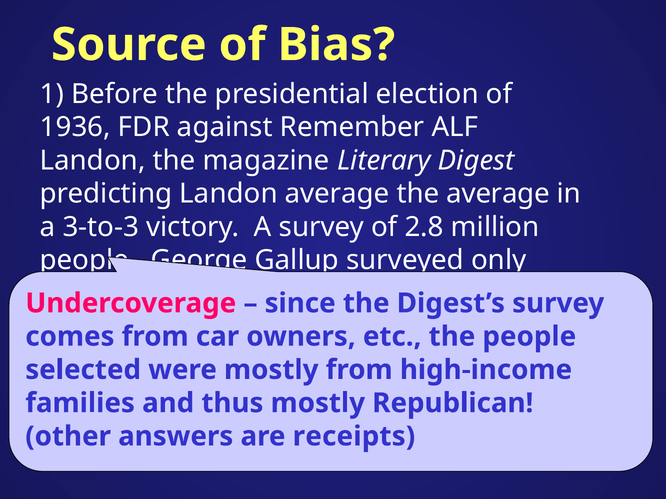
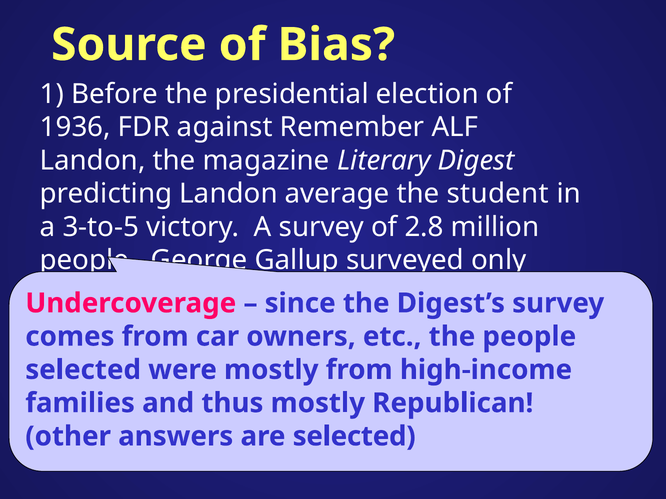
the average: average -> student (498, 194)
3-to-3: 3-to-3 -> 3-to-5 (101, 227)
are receipts: receipts -> selected (354, 437)
